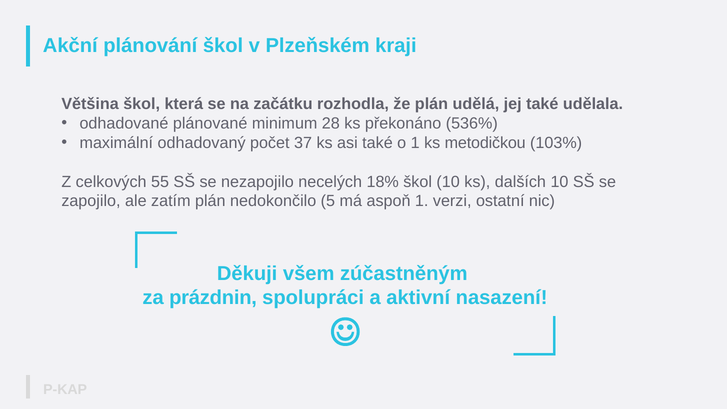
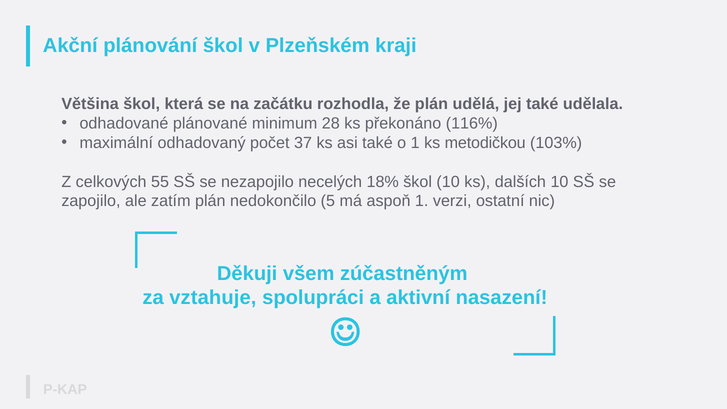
536%: 536% -> 116% (472, 123)
prázdnin: prázdnin -> vztahuje (213, 298)
